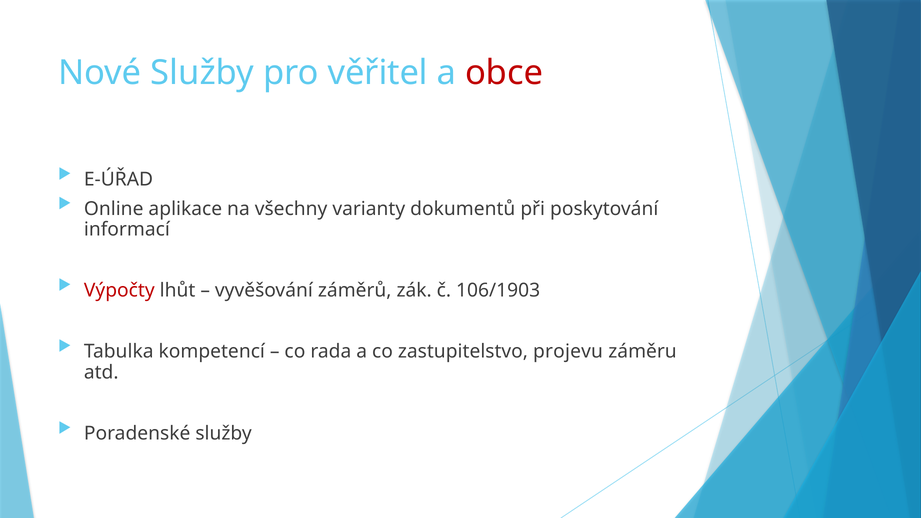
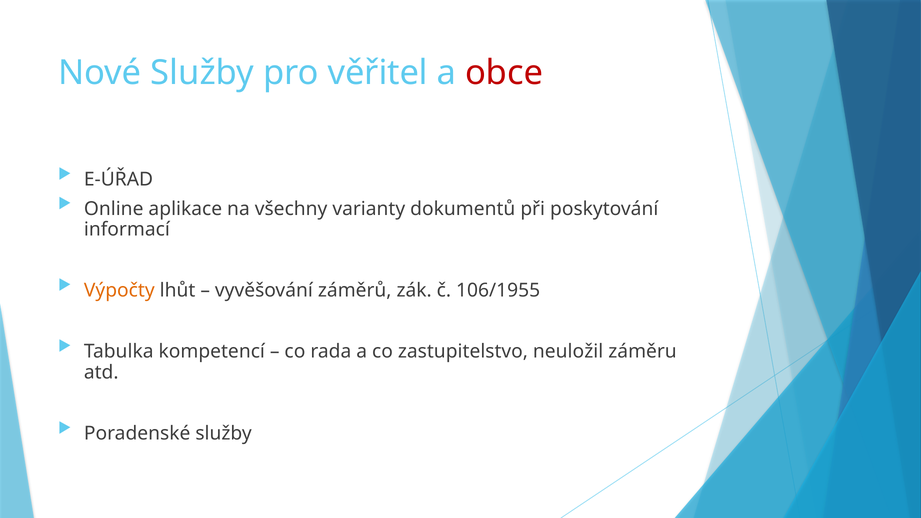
Výpočty colour: red -> orange (119, 291)
106/1903: 106/1903 -> 106/1955 (498, 291)
projevu: projevu -> neuložil (568, 352)
